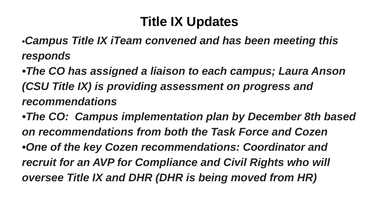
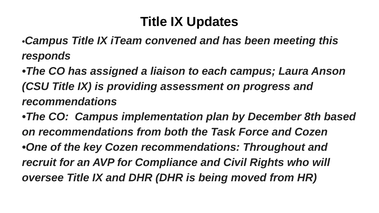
Coordinator: Coordinator -> Throughout (274, 147)
